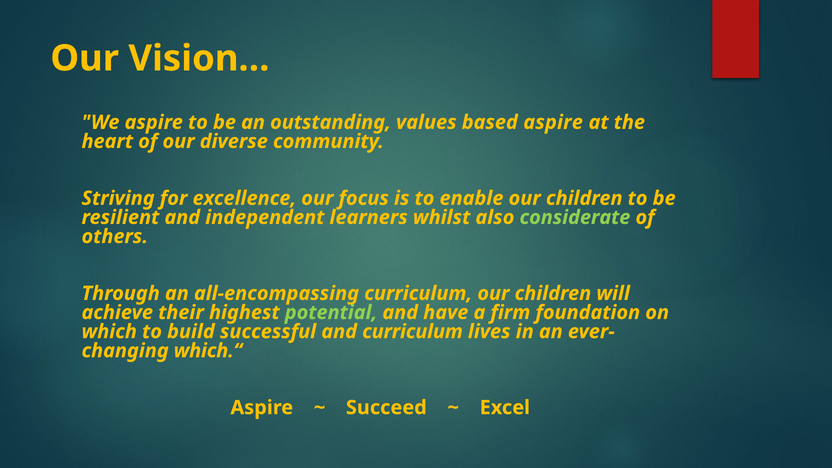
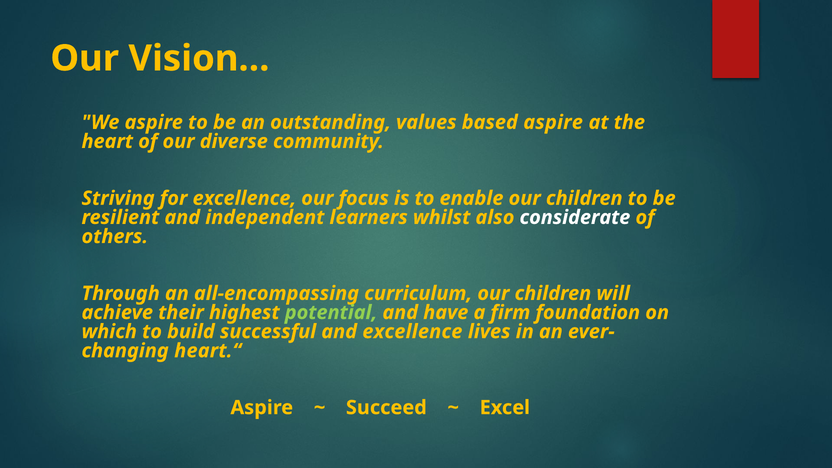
considerate colour: light green -> white (575, 217)
and curriculum: curriculum -> excellence (412, 332)
which.“: which.“ -> heart.“ (208, 351)
